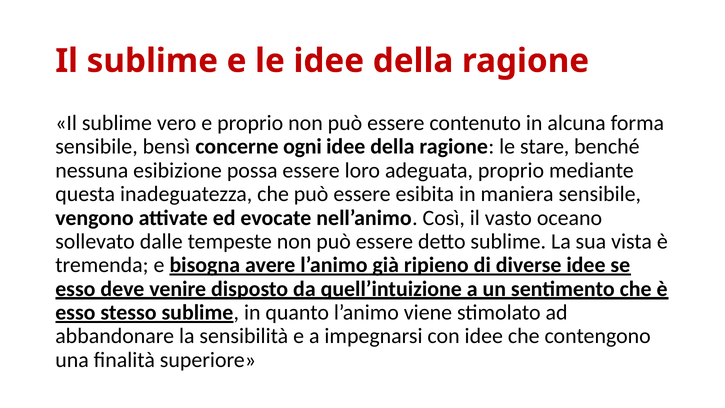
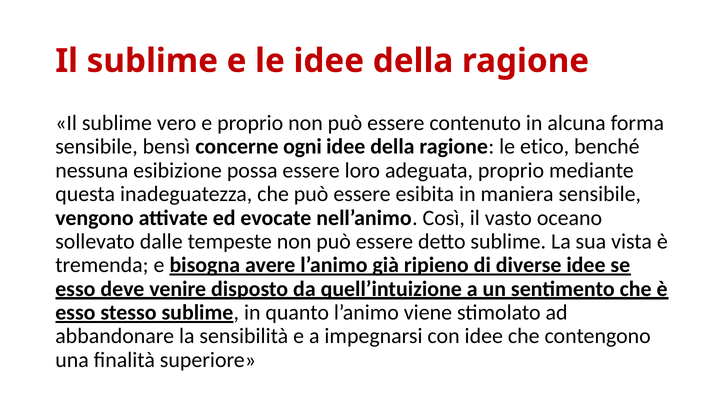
stare: stare -> etico (545, 147)
